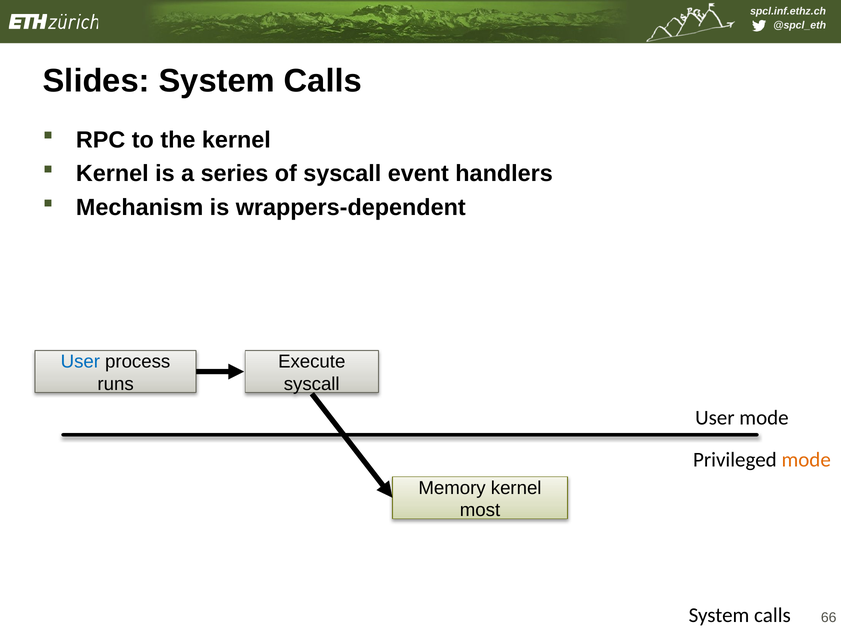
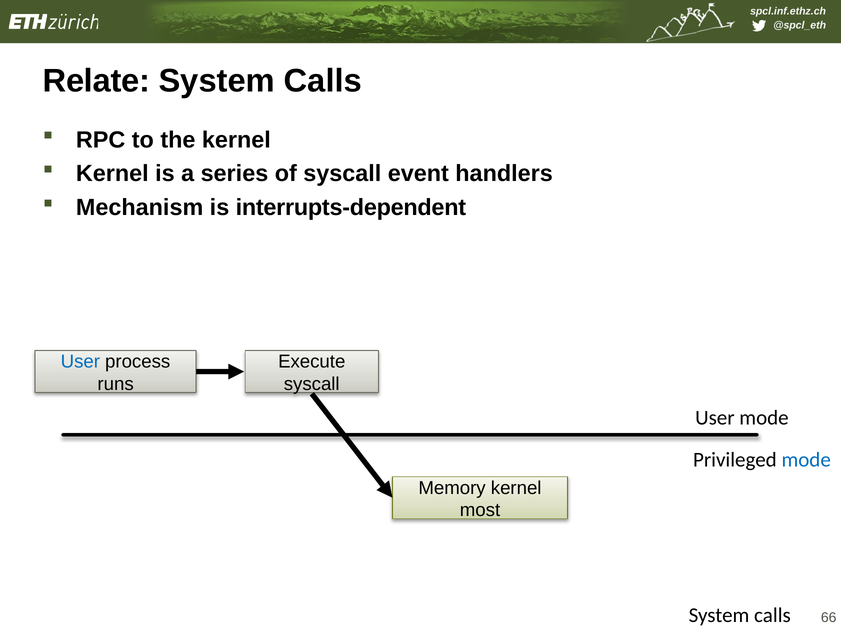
Slides: Slides -> Relate (96, 81)
wrappers-dependent: wrappers-dependent -> interrupts-dependent (351, 208)
mode colour: orange -> blue (806, 460)
